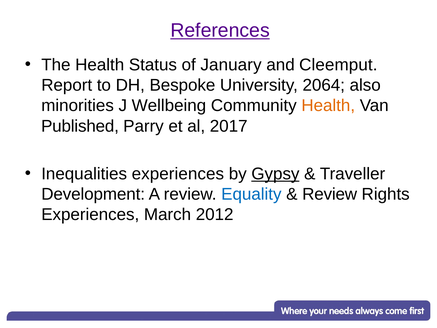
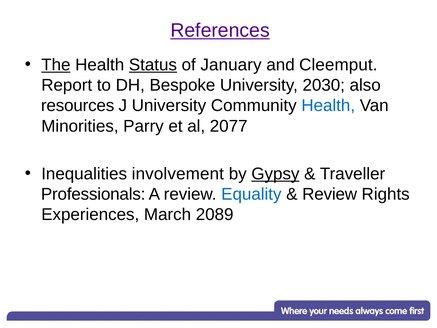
The underline: none -> present (56, 65)
Status underline: none -> present (153, 65)
2064: 2064 -> 2030 (324, 85)
minorities: minorities -> resources (78, 106)
J Wellbeing: Wellbeing -> University (169, 106)
Health colour: orange -> blue (328, 106)
Published: Published -> Minorities (80, 126)
2017: 2017 -> 2077 (229, 126)
Inequalities experiences: experiences -> involvement (178, 174)
Development: Development -> Professionals (93, 194)
2012: 2012 -> 2089 (215, 214)
